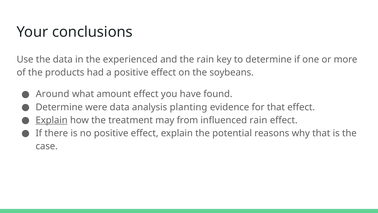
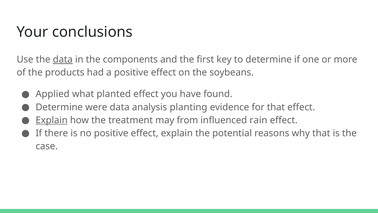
data underline: none -> present (63, 59)
experienced: experienced -> components (130, 59)
the rain: rain -> first (205, 59)
Around: Around -> Applied (53, 94)
amount: amount -> planted (114, 94)
